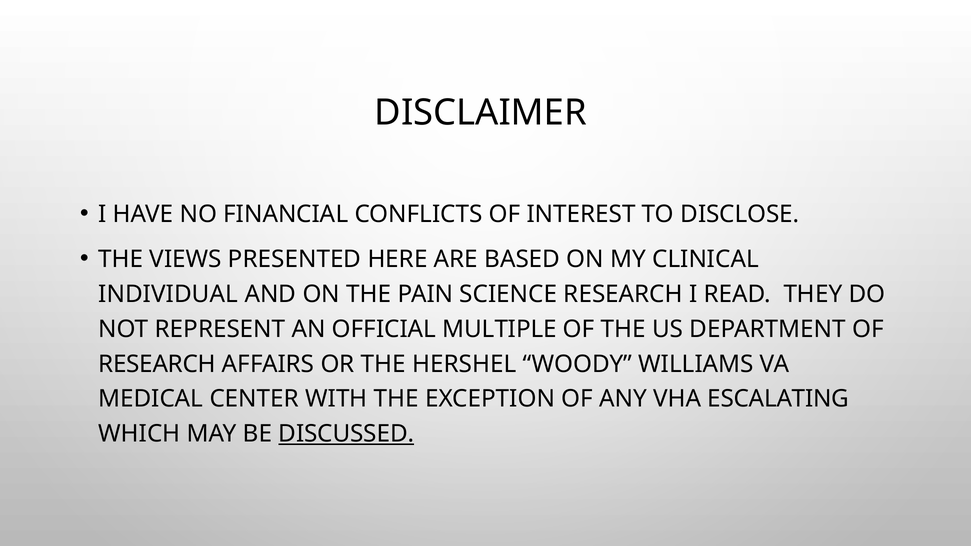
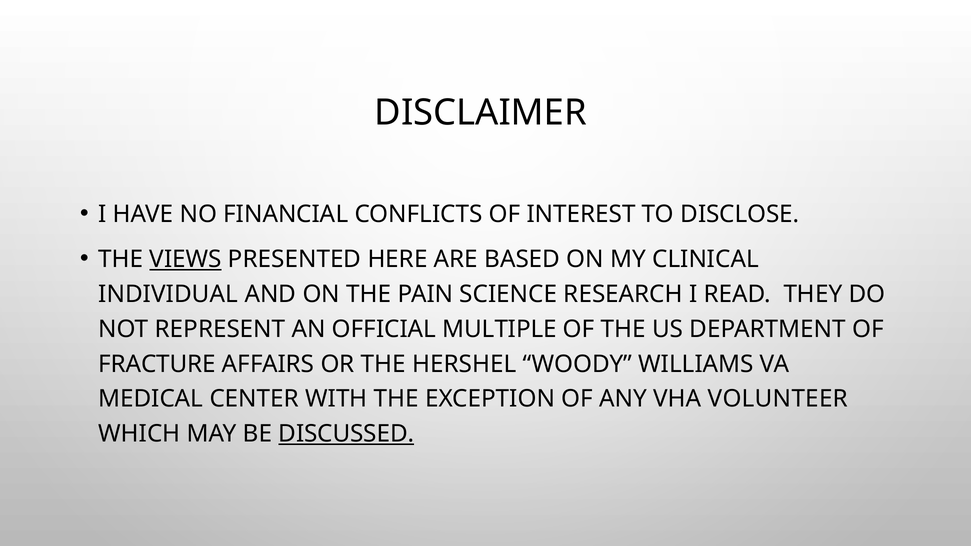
VIEWS underline: none -> present (186, 259)
RESEARCH: RESEARCH -> FRACTURE (157, 364)
ESCALATING: ESCALATING -> VOLUNTEER (778, 399)
